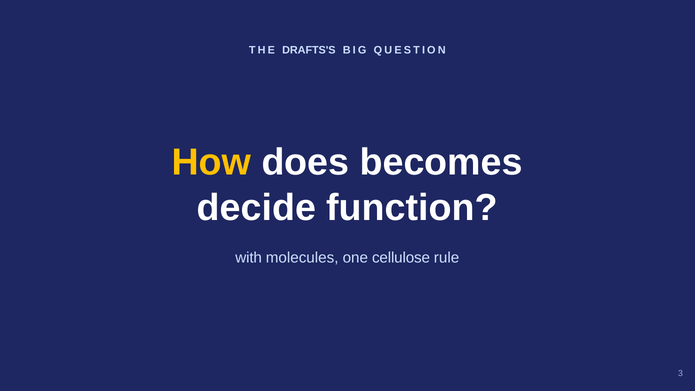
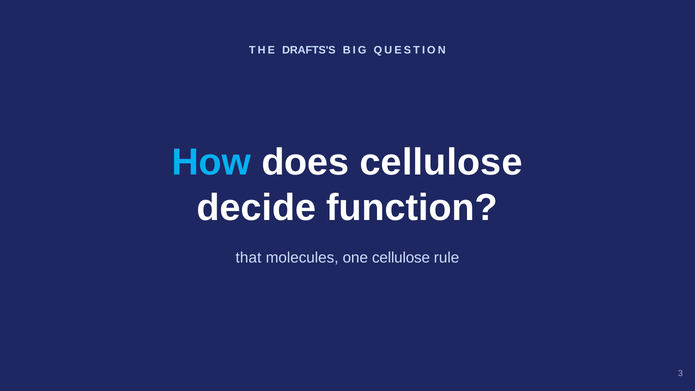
How colour: yellow -> light blue (212, 162)
does becomes: becomes -> cellulose (441, 162)
with: with -> that (248, 258)
